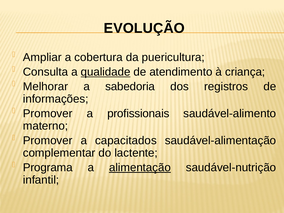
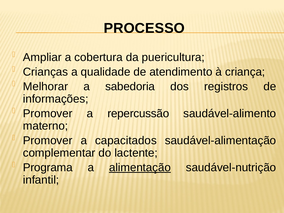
EVOLUÇÃO: EVOLUÇÃO -> PROCESSO (144, 28)
Consulta: Consulta -> Crianças (45, 72)
qualidade underline: present -> none (106, 72)
profissionais: profissionais -> repercussão (138, 114)
